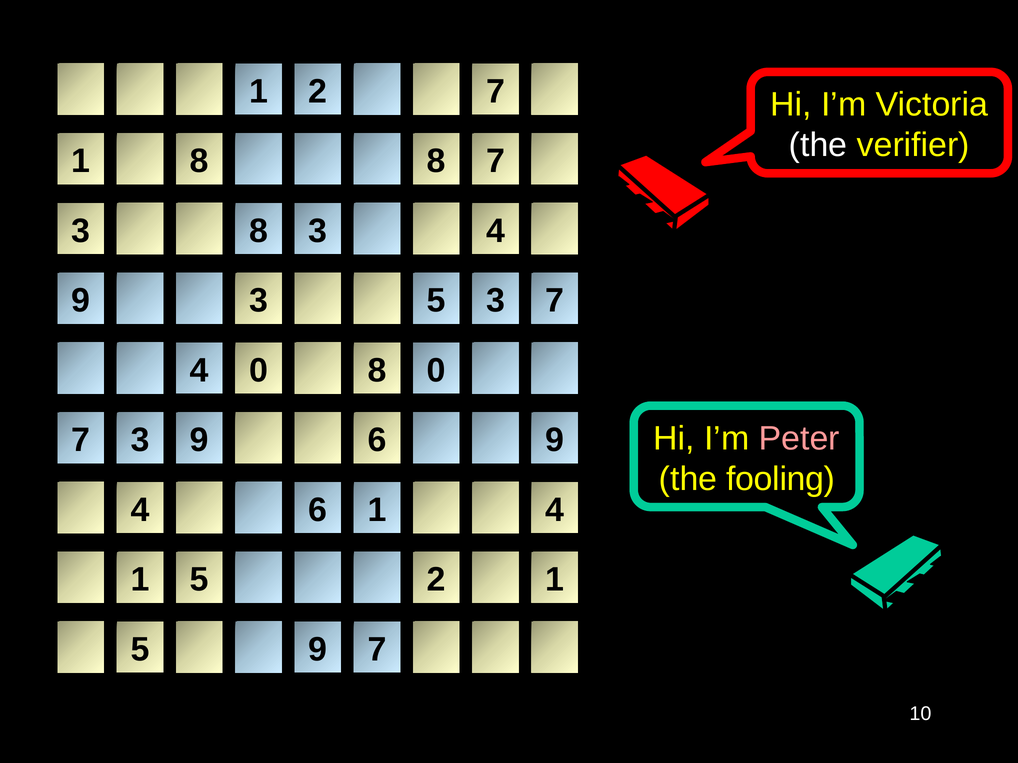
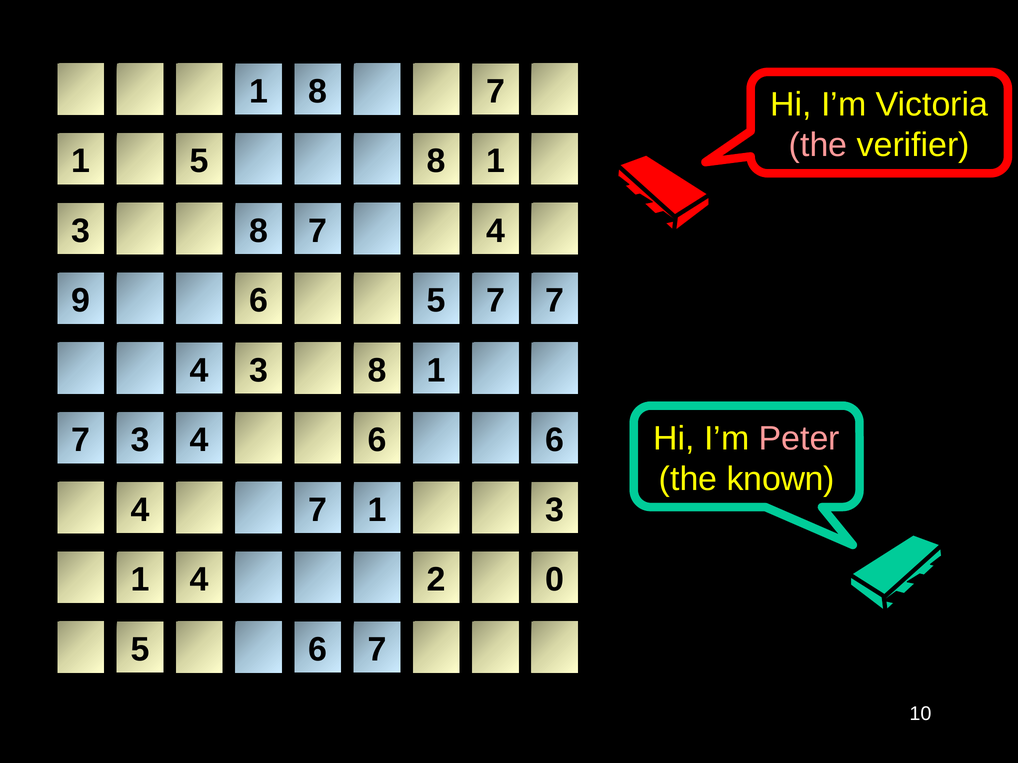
1 2: 2 -> 8 (318, 91)
the colour: white -> pink (818, 145)
1 8: 8 -> 5 (199, 161)
7: 7 -> 1 (495, 161)
3 8 3: 3 -> 7 (318, 231)
9 3: 3 -> 6 (258, 301)
5 3: 3 -> 7 (495, 301)
4 0: 0 -> 3 (258, 371)
0: 0 -> 1 (436, 371)
3 9: 9 -> 4 (199, 440)
6 9: 9 -> 6 (555, 440)
fooling: fooling -> known (781, 479)
4 6: 6 -> 7 (318, 510)
4: 4 -> 3 (555, 510)
5: 5 -> 4 (199, 580)
2 1: 1 -> 0 (555, 580)
5 9: 9 -> 6 (318, 650)
